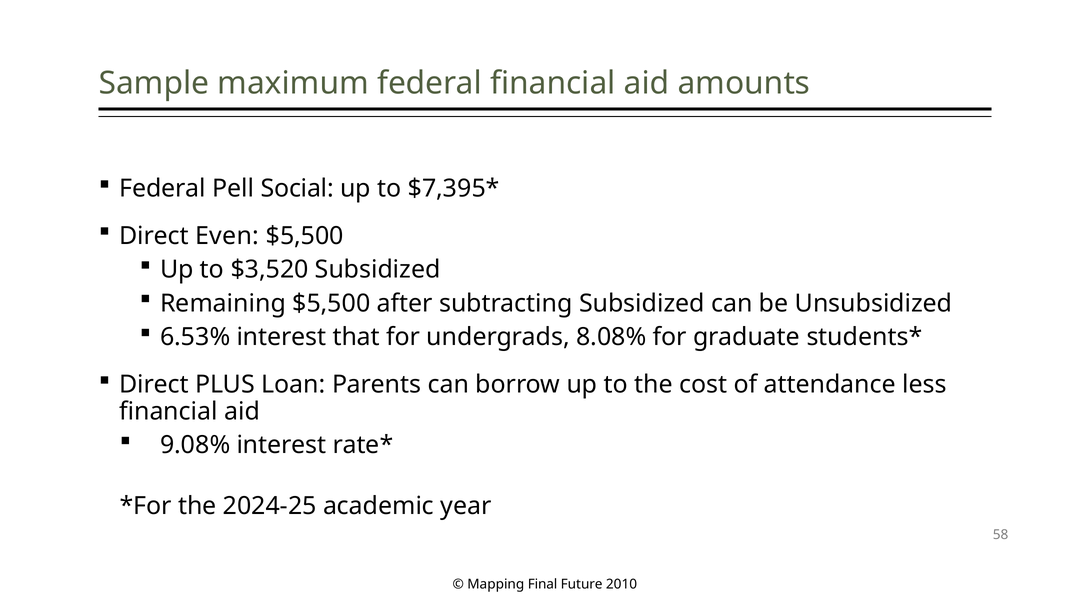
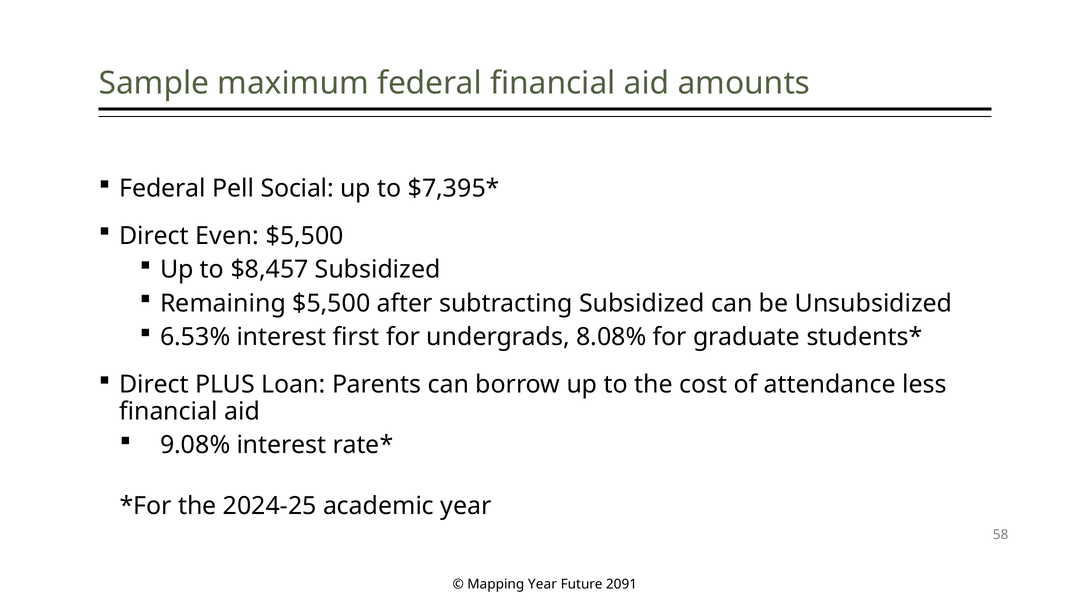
$3,520: $3,520 -> $8,457 (270, 270)
that: that -> first (356, 337)
Mapping Final: Final -> Year (542, 584)
2010: 2010 -> 2091 (622, 584)
